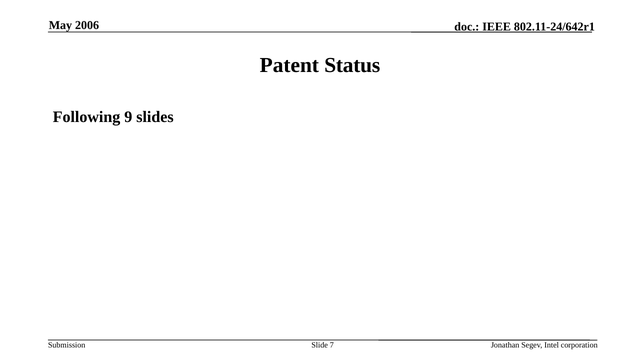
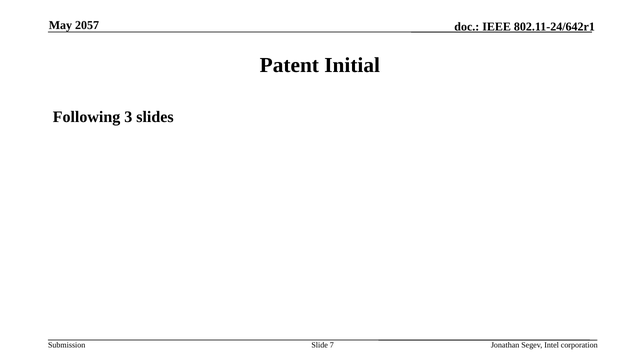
2006: 2006 -> 2057 (87, 25)
Status: Status -> Initial (352, 65)
9: 9 -> 3 (128, 117)
